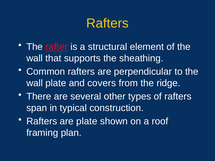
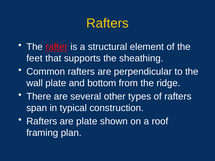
wall: wall -> feet (35, 58)
covers: covers -> bottom (102, 83)
